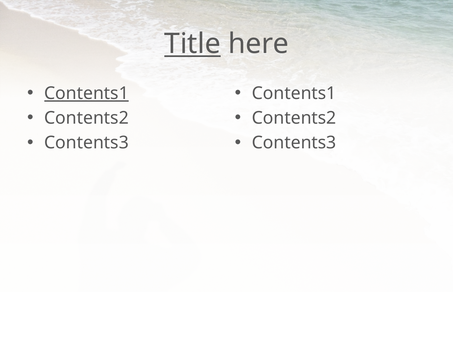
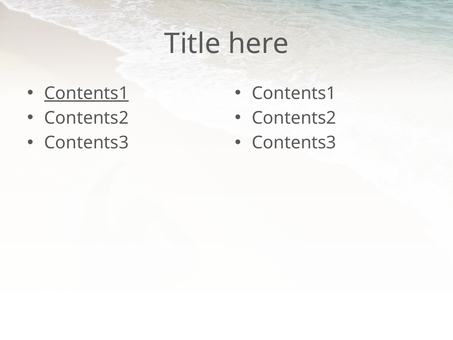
Title underline: present -> none (193, 44)
